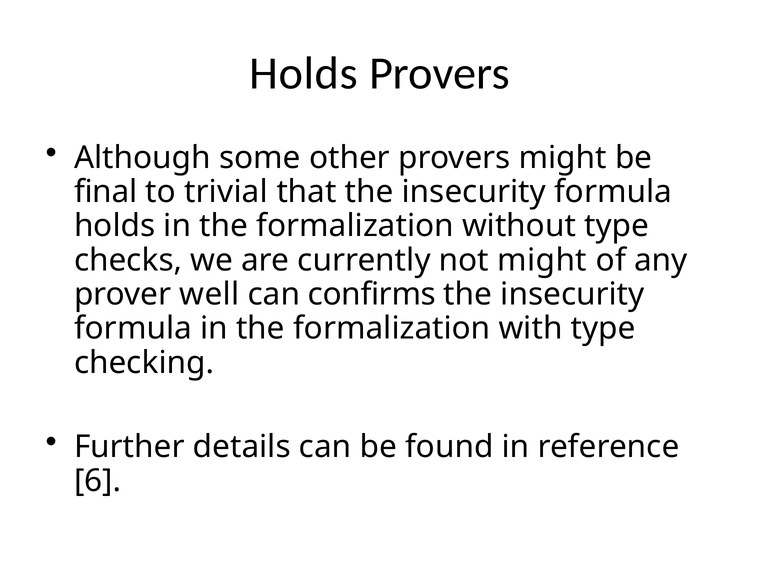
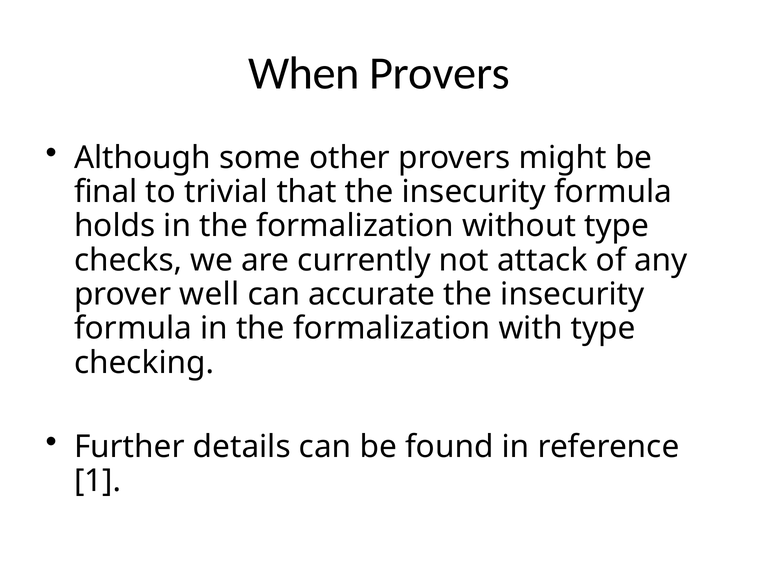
Holds: Holds -> When (304, 73)
not might: might -> attack (542, 260)
confirms: confirms -> accurate (372, 294)
6: 6 -> 1 (98, 481)
